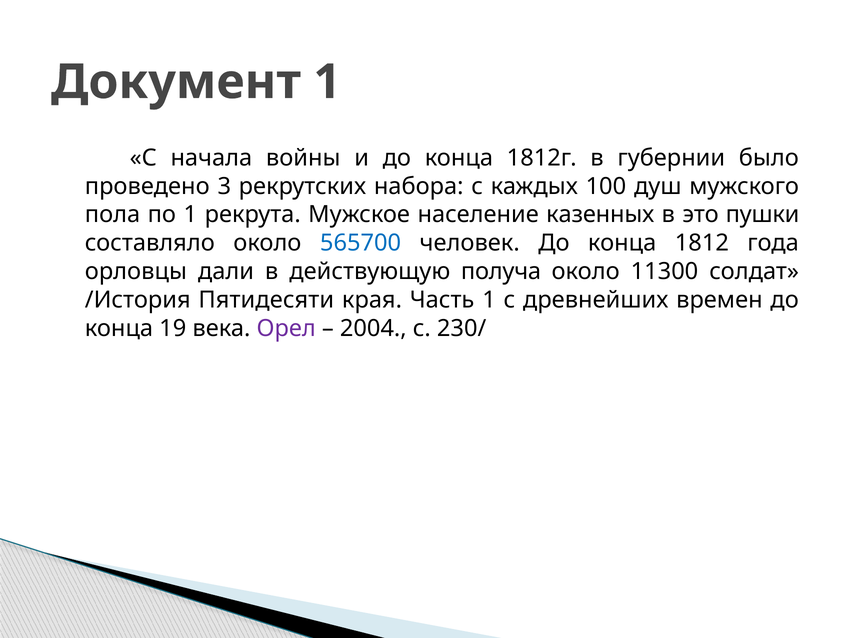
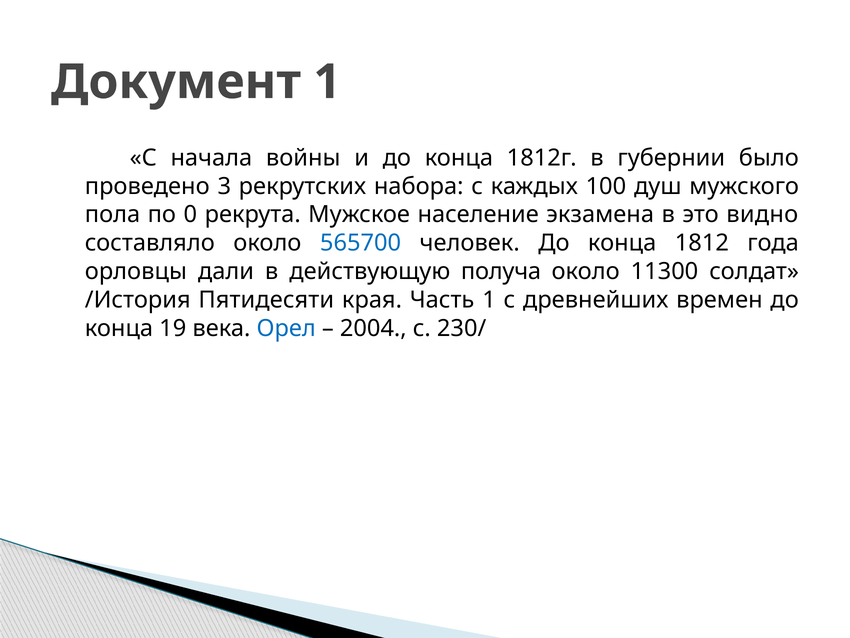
по 1: 1 -> 0 (190, 215)
казенных: казенных -> экзамена (600, 215)
пушки: пушки -> видно (762, 215)
Орел colour: purple -> blue (286, 328)
